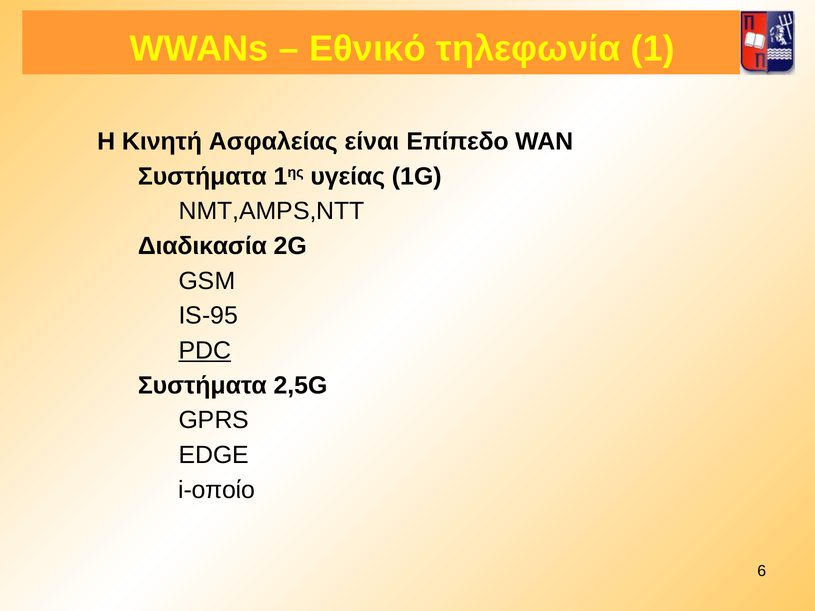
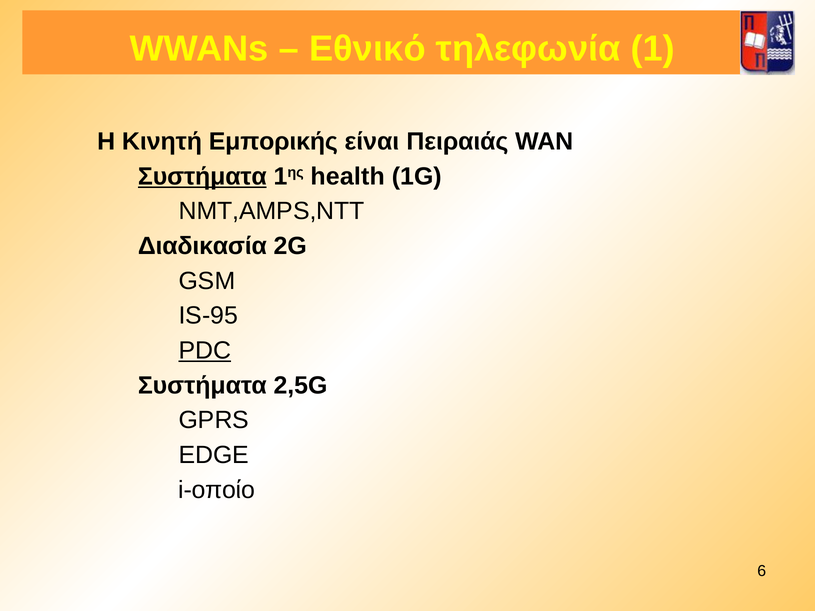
Ασφαλείας: Ασφαλείας -> Εμπορικής (273, 142)
Επίπεδο: Επίπεδο -> Πειραιάς (457, 142)
Συστήματα underline: none -> present (202, 177)
υγείας: υγείας -> health (348, 177)
